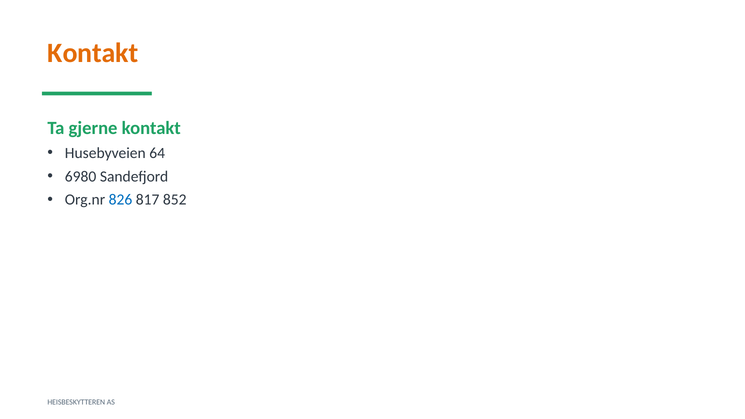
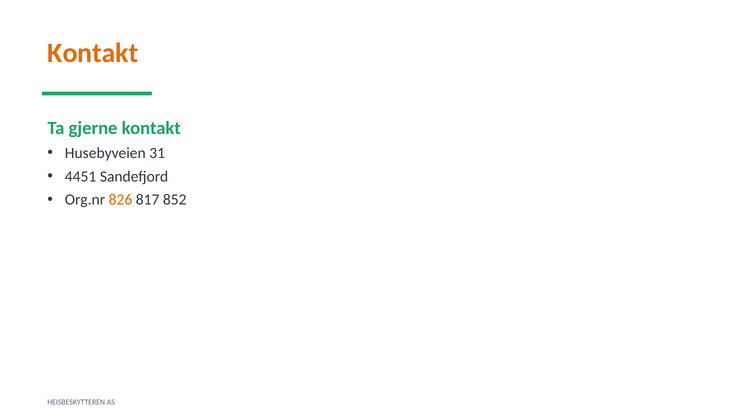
64: 64 -> 31 (157, 153)
6980: 6980 -> 4451 (81, 176)
826 colour: blue -> orange (120, 200)
